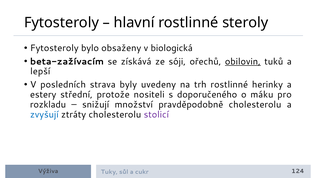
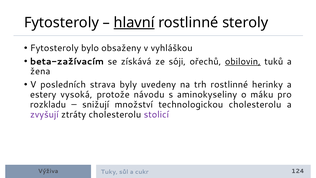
hlavní underline: none -> present (134, 23)
biologická: biologická -> vyhláškou (172, 48)
lepší: lepší -> žena (40, 71)
střední: střední -> vysoká (76, 95)
nositeli: nositeli -> návodu (149, 95)
doporučeného: doporučeného -> aminokyseliny (207, 95)
pravděpodobně: pravděpodobně -> technologickou (191, 104)
zvyšují colour: blue -> purple (44, 114)
